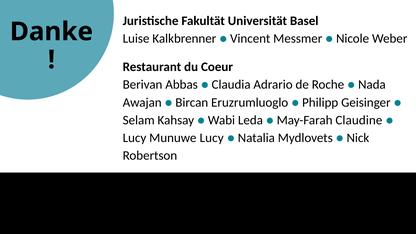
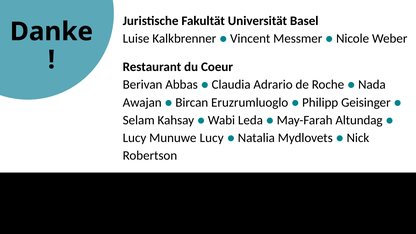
Claudine: Claudine -> Altundag (359, 120)
